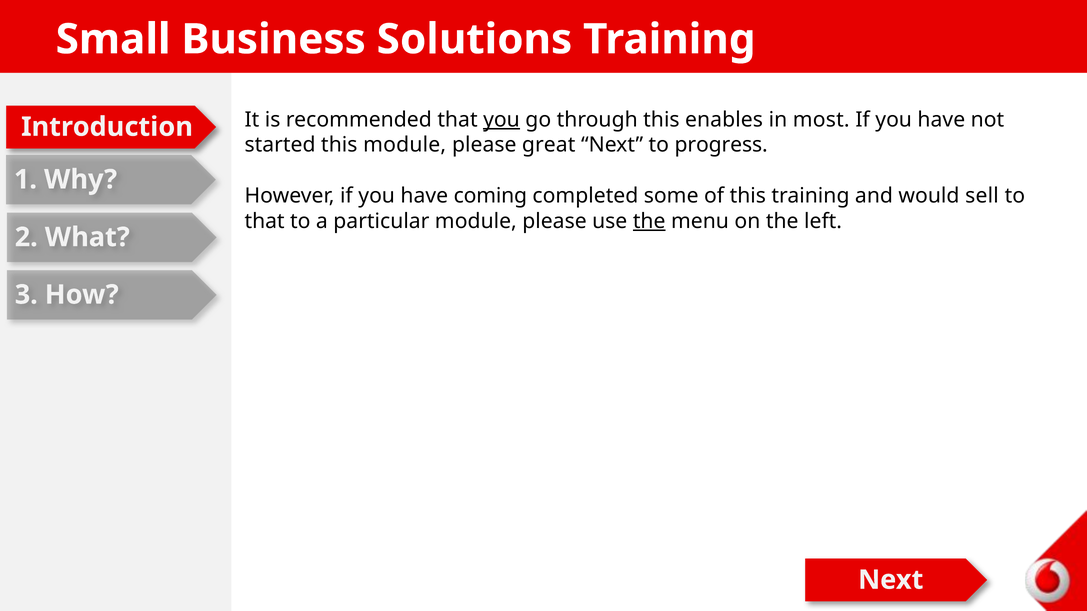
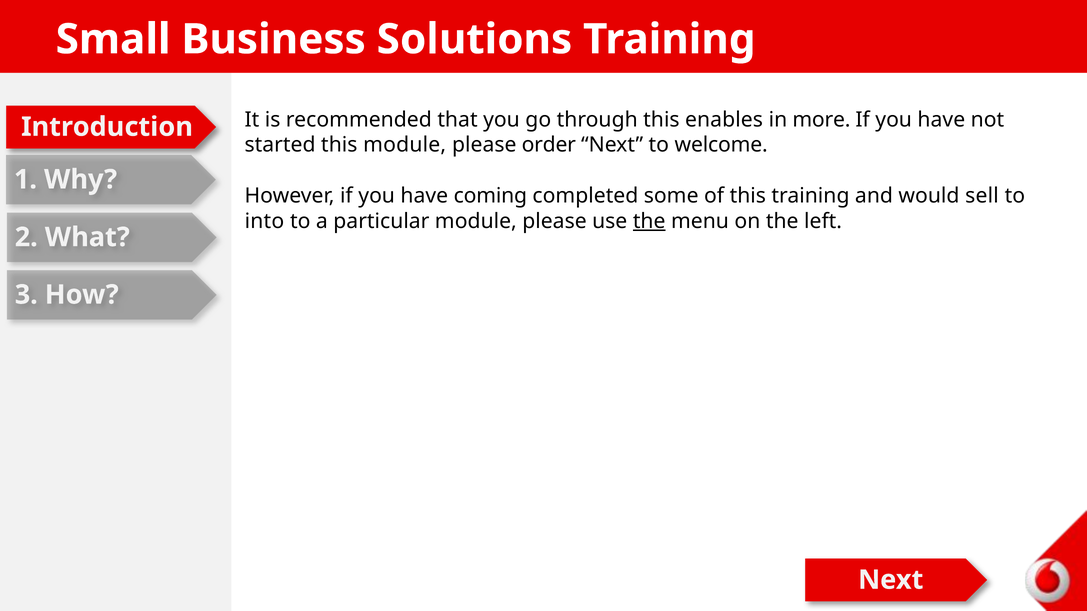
you underline: present -> none (502, 120)
most: most -> more (821, 120)
great: great -> order (549, 145)
progress: progress -> welcome (721, 145)
that: that -> into (264, 221)
